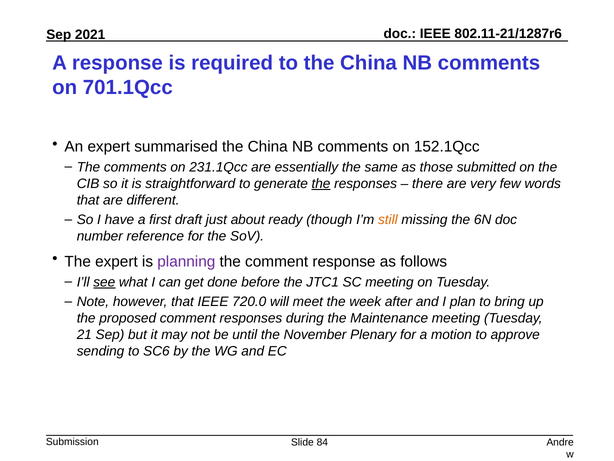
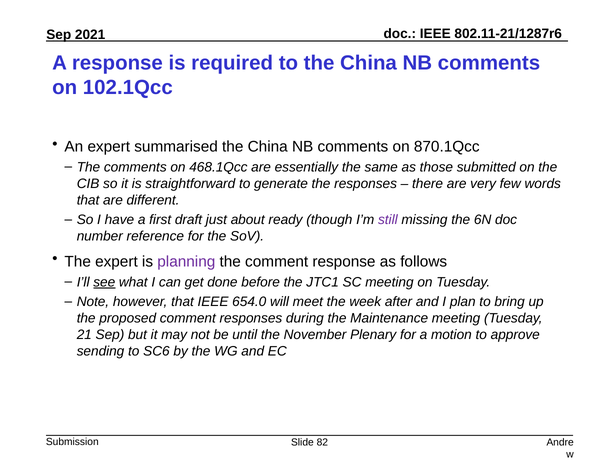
701.1Qcc: 701.1Qcc -> 102.1Qcc (128, 87)
152.1Qcc: 152.1Qcc -> 870.1Qcc (447, 146)
231.1Qcc: 231.1Qcc -> 468.1Qcc (218, 167)
the underline: present -> none (321, 183)
still colour: orange -> purple (388, 220)
720.0: 720.0 -> 654.0 (249, 302)
84: 84 -> 82 (322, 442)
